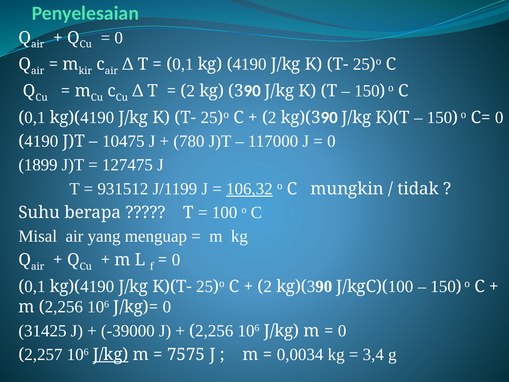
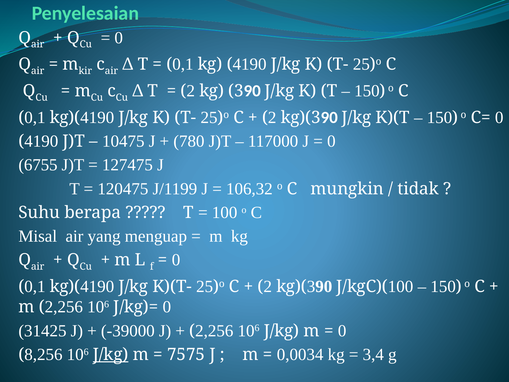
1899: 1899 -> 6755 (38, 165)
931512: 931512 -> 120475 (123, 189)
106,32 underline: present -> none (249, 189)
2,257: 2,257 -> 8,256 (43, 354)
